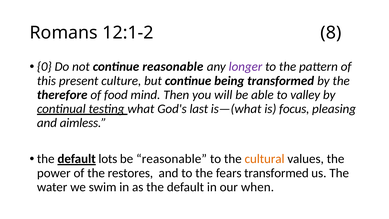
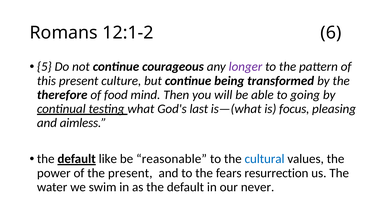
8: 8 -> 6 (331, 33)
0: 0 -> 5 (44, 67)
continue reasonable: reasonable -> courageous (173, 67)
valley: valley -> going (305, 95)
lots: lots -> like (108, 159)
cultural colour: orange -> blue (265, 159)
the restores: restores -> present (130, 173)
fears transformed: transformed -> resurrection (276, 173)
when: when -> never (258, 187)
